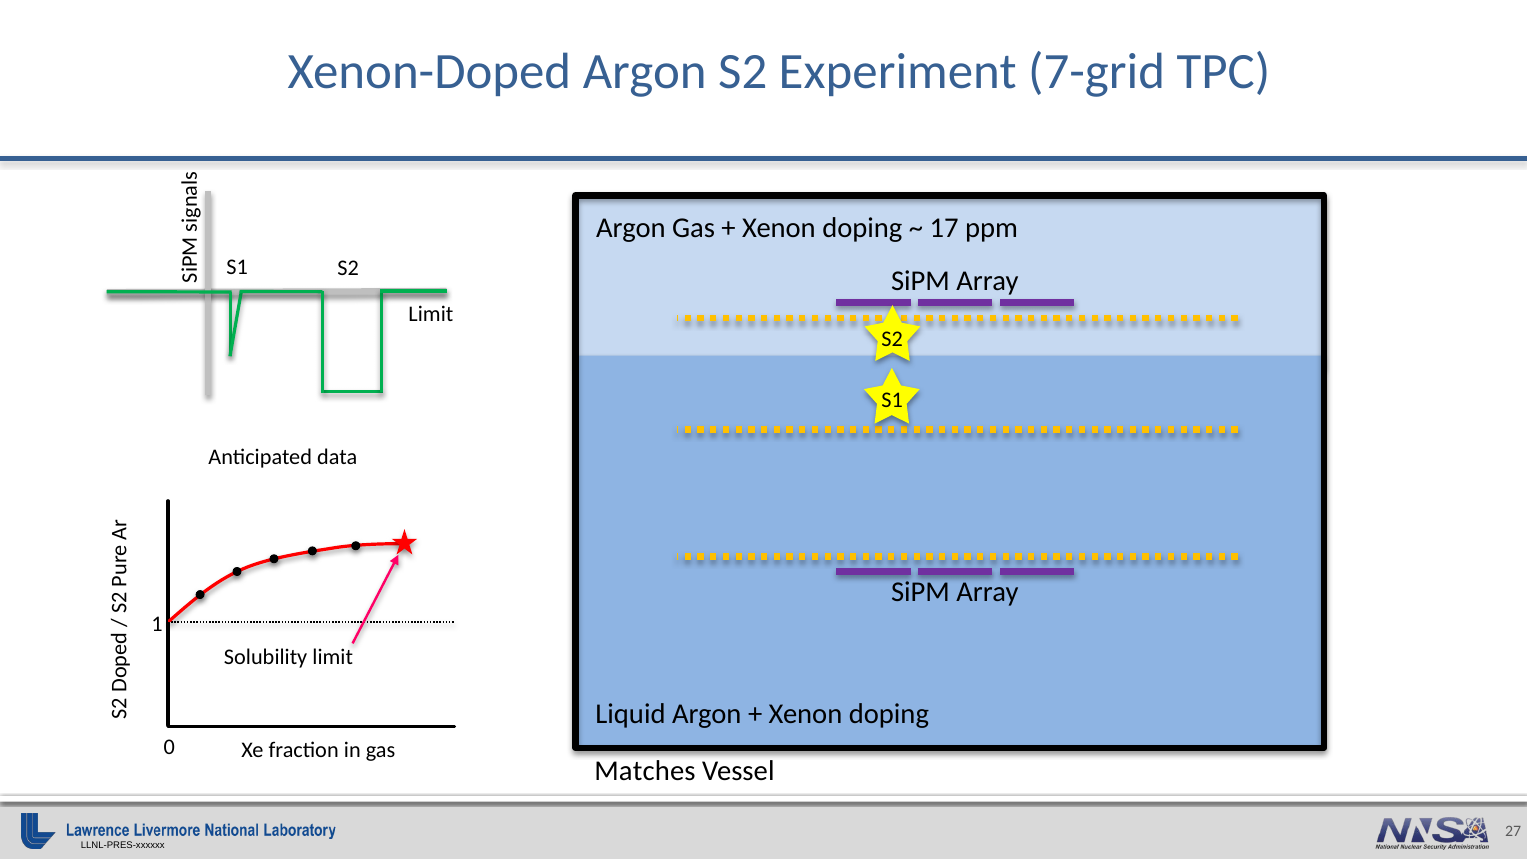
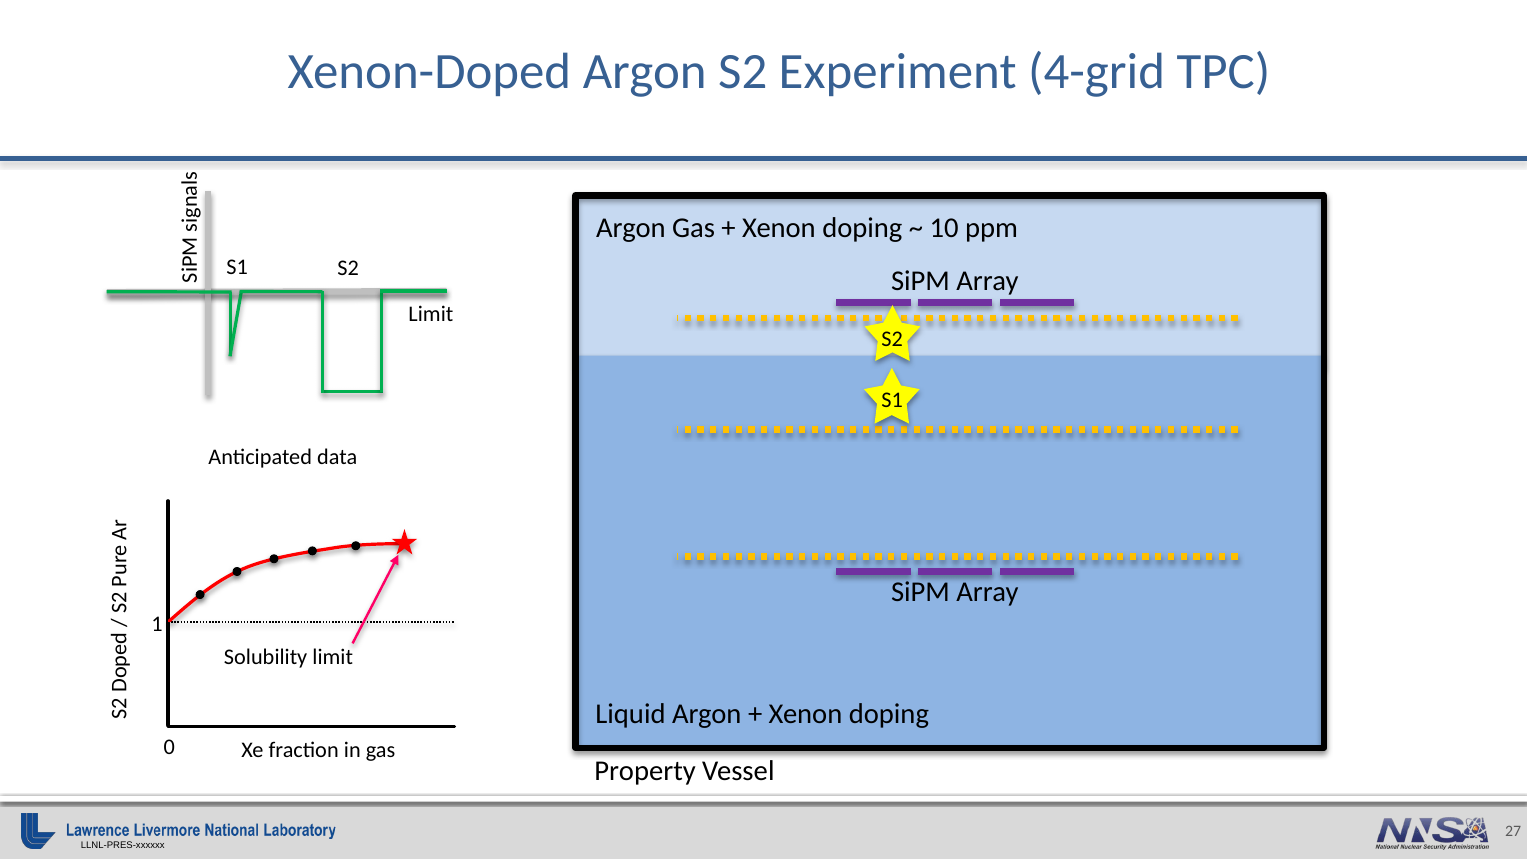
7-grid: 7-grid -> 4-grid (1097, 72)
17: 17 -> 10 (944, 228)
Matches: Matches -> Property (645, 771)
